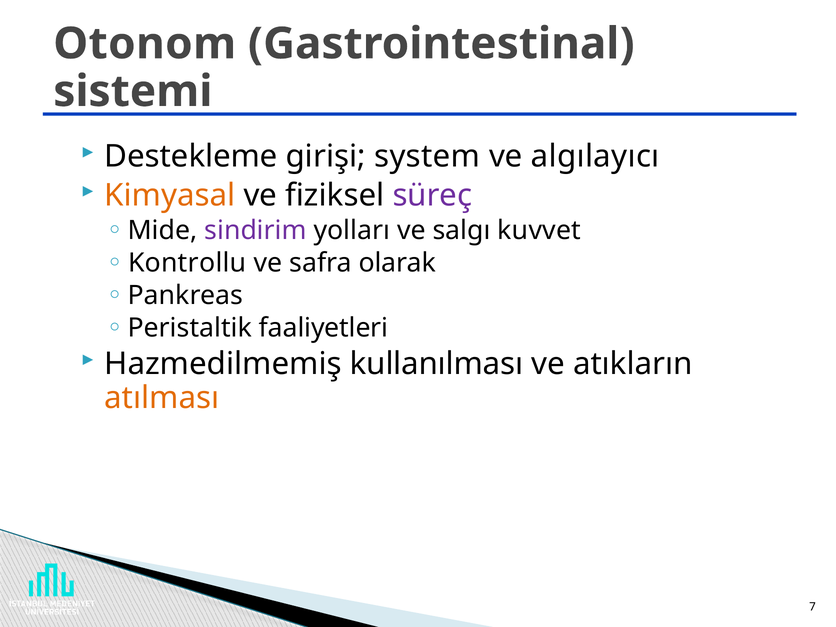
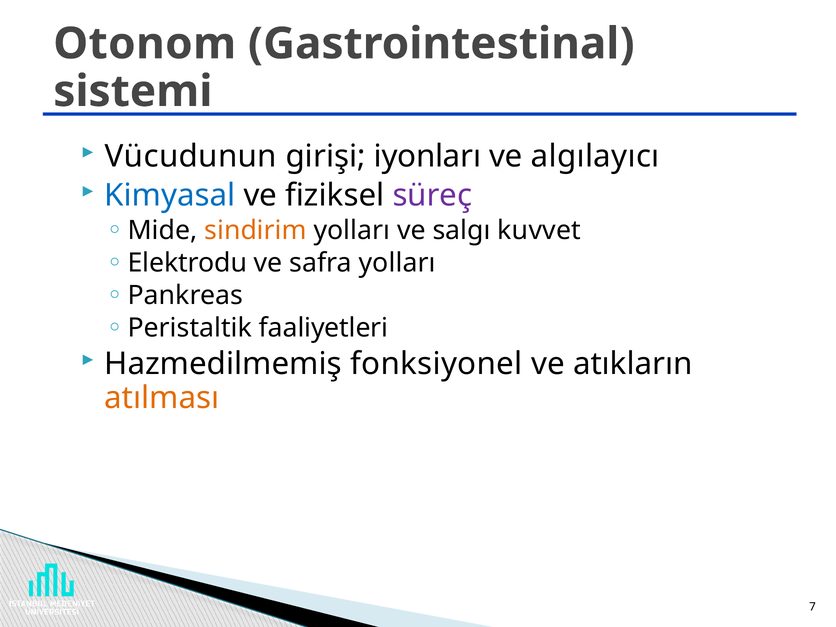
Destekleme: Destekleme -> Vücudunun (191, 157)
system: system -> iyonları (427, 157)
Kimyasal colour: orange -> blue (170, 195)
sindirim colour: purple -> orange (256, 230)
Kontrollu: Kontrollu -> Elektrodu (187, 263)
safra olarak: olarak -> yolları (397, 263)
kullanılması: kullanılması -> fonksiyonel (436, 364)
